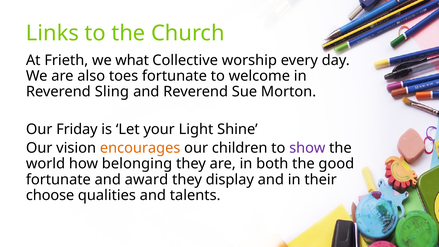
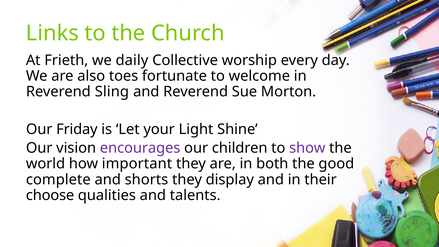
what: what -> daily (132, 60)
encourages colour: orange -> purple (140, 148)
belonging: belonging -> important (137, 164)
fortunate: fortunate -> complete (58, 180)
award: award -> shorts (146, 180)
